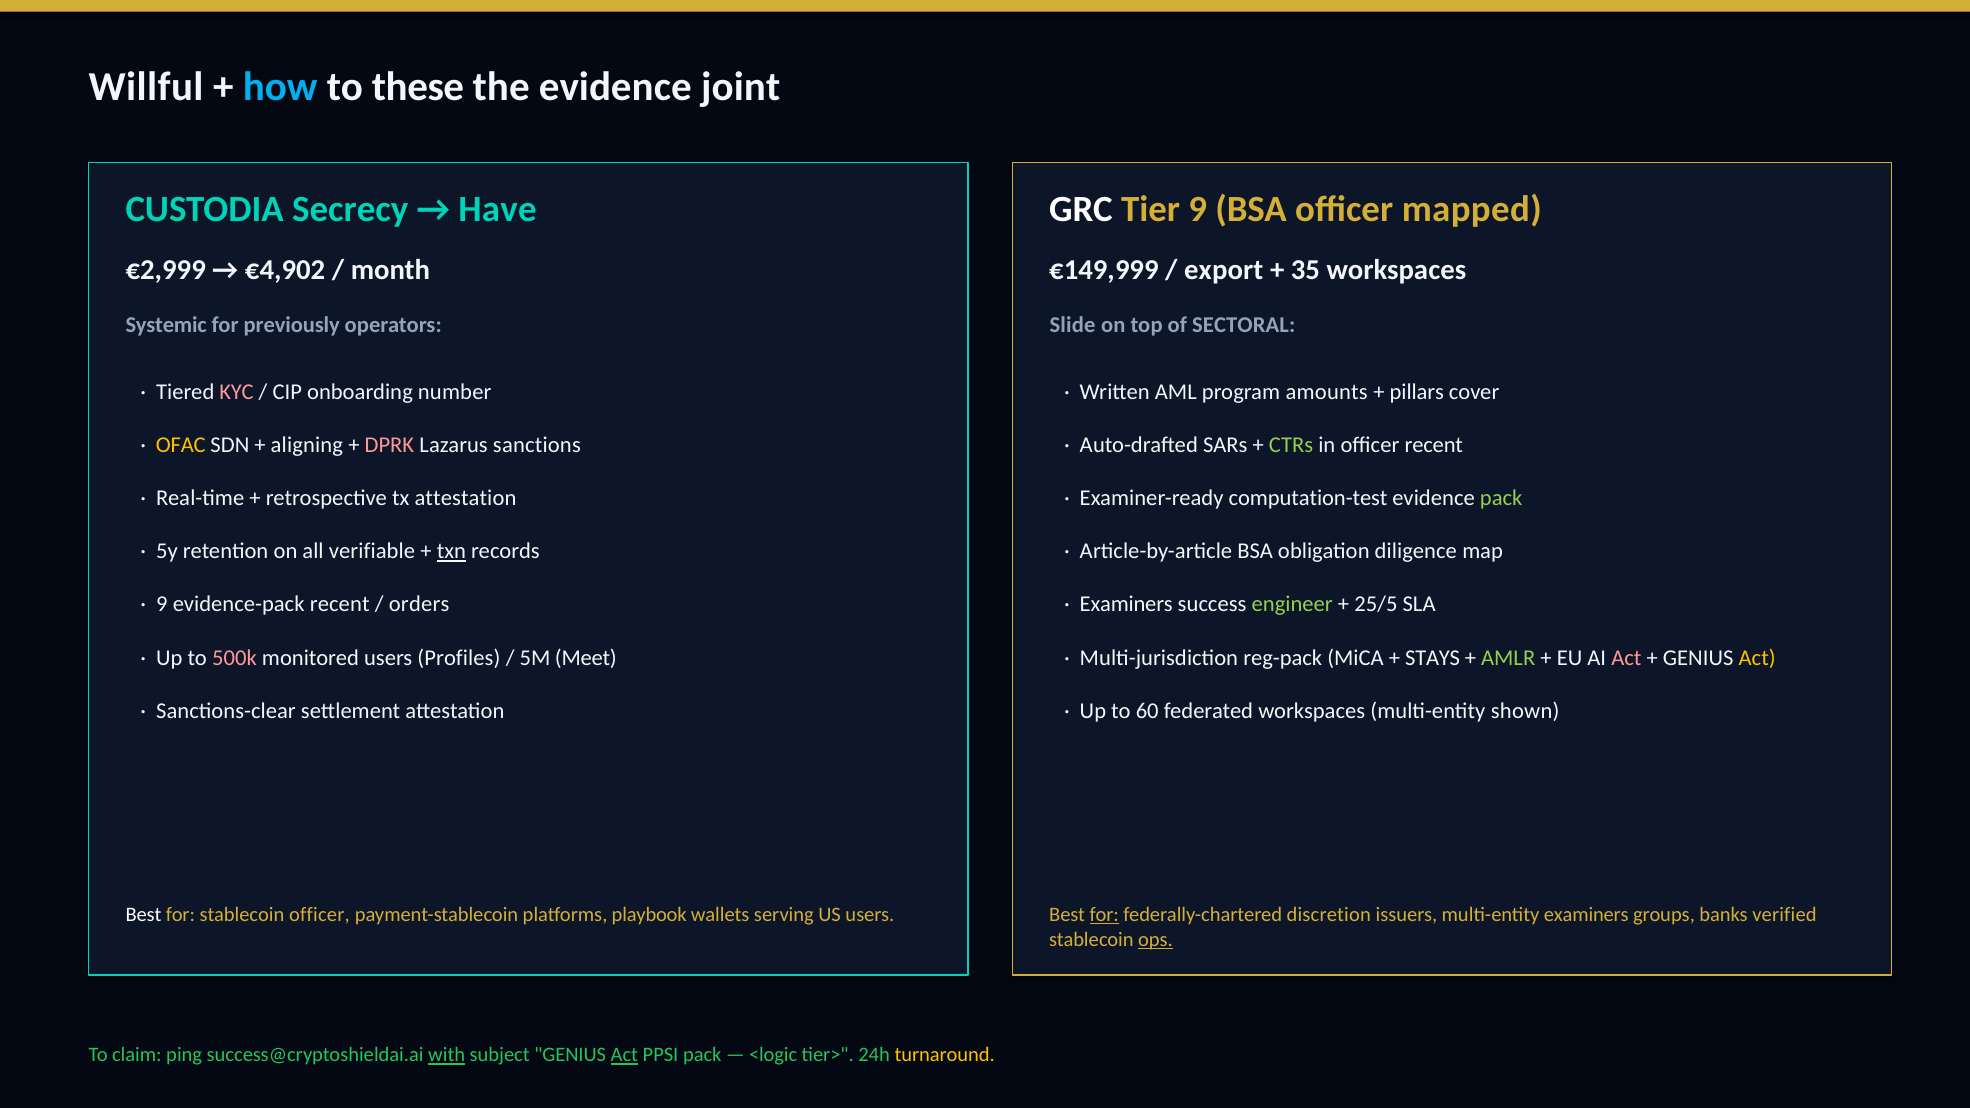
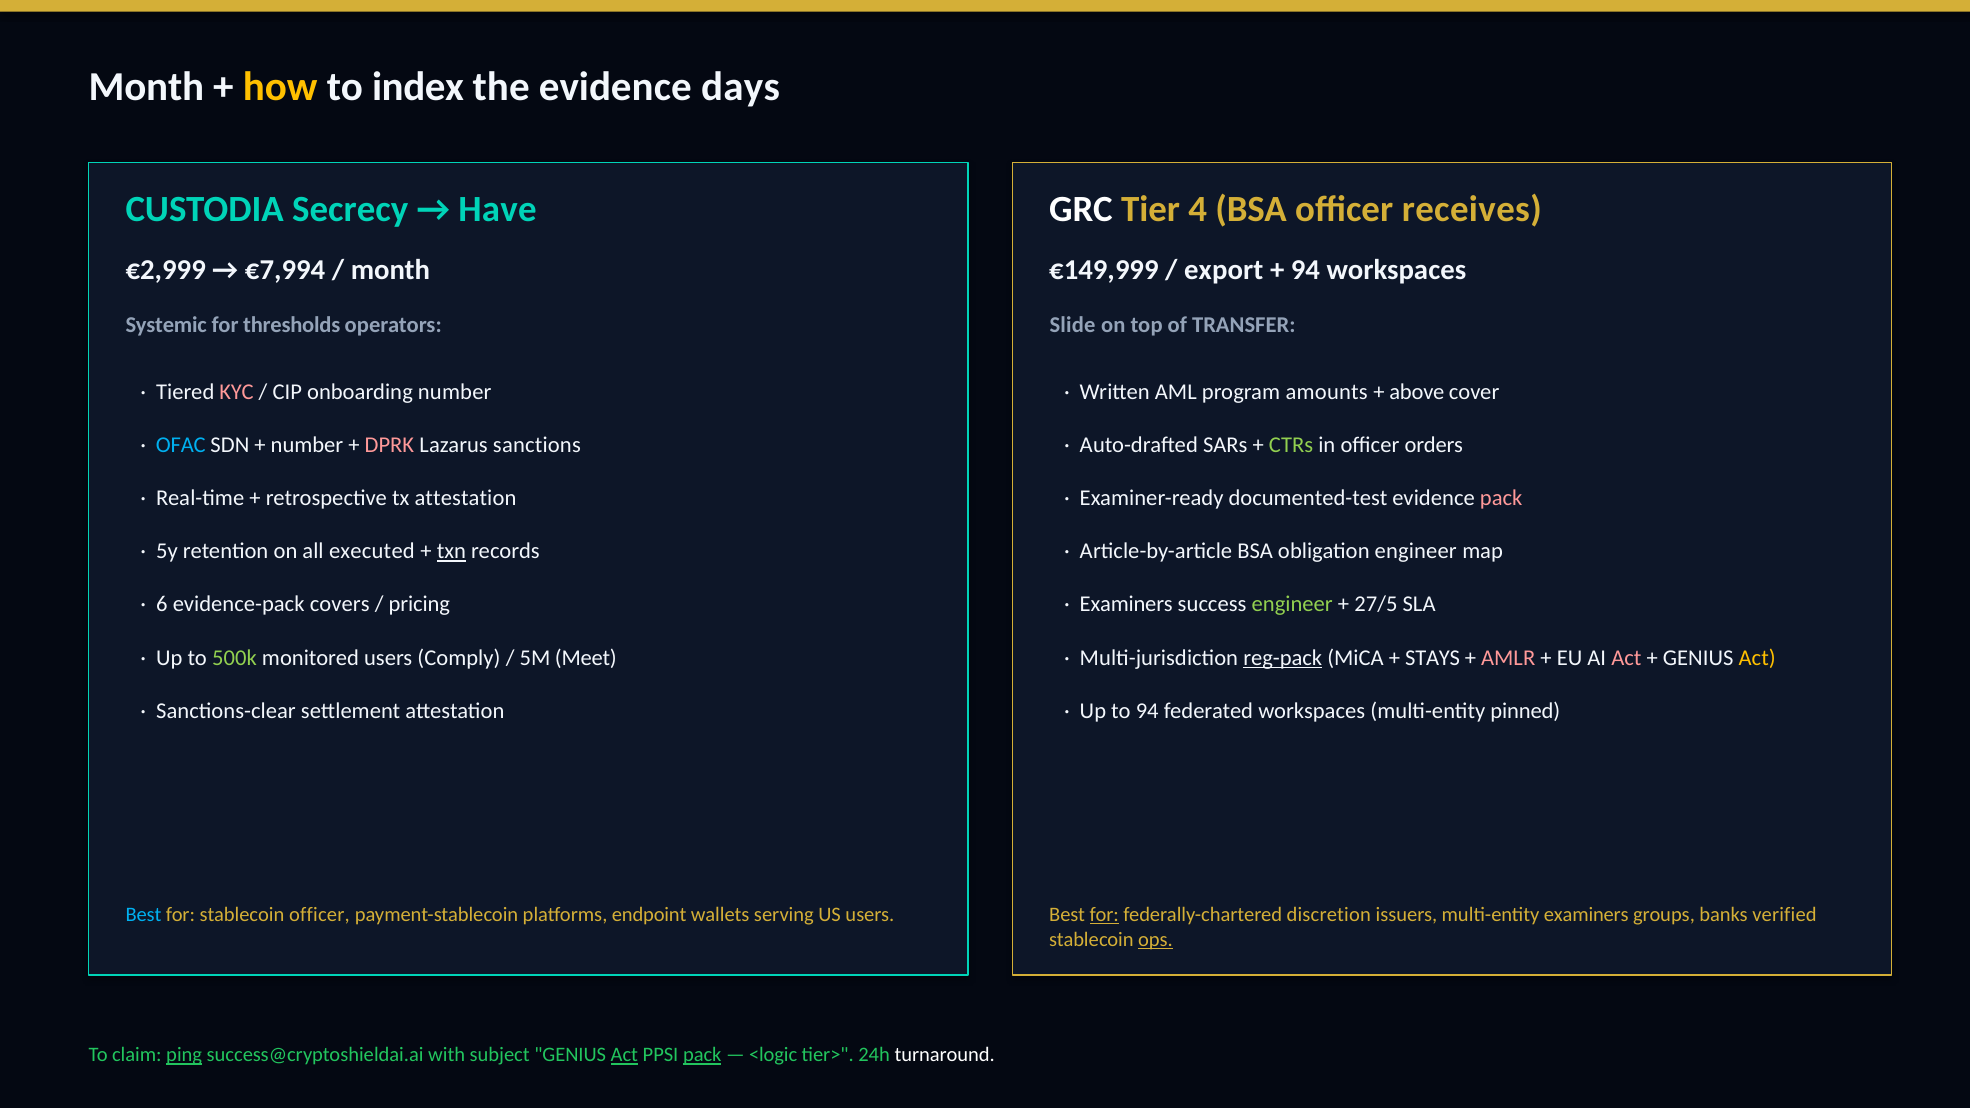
Willful: Willful -> Month (146, 87)
how colour: light blue -> yellow (280, 87)
these: these -> index (418, 87)
joint: joint -> days (741, 87)
Tier 9: 9 -> 4 (1198, 209)
mapped: mapped -> receives (1472, 209)
€4,902: €4,902 -> €7,994 (285, 270)
35: 35 -> 94 (1305, 270)
previously: previously -> thresholds (292, 325)
SECTORAL: SECTORAL -> TRANSFER (1244, 325)
pillars: pillars -> above (1417, 392)
OFAC colour: yellow -> light blue (181, 445)
aligning: aligning -> number (307, 445)
officer recent: recent -> orders (1434, 445)
computation-test: computation-test -> documented-test (1308, 498)
pack colour: light green -> pink (1501, 498)
verifiable: verifiable -> executed (372, 552)
obligation diligence: diligence -> engineer (1416, 552)
9: 9 -> 6 (162, 605)
evidence-pack recent: recent -> covers (340, 605)
orders: orders -> pricing (419, 605)
25/5: 25/5 -> 27/5 (1376, 605)
500k colour: pink -> light green (234, 658)
Profiles: Profiles -> Comply (459, 658)
reg-pack underline: none -> present (1283, 658)
AMLR colour: light green -> pink (1508, 658)
to 60: 60 -> 94 (1147, 711)
shown: shown -> pinned (1525, 711)
Best colour: white -> light blue (143, 915)
playbook: playbook -> endpoint (649, 915)
ping underline: none -> present (184, 1056)
with underline: present -> none (447, 1056)
pack underline: none -> present (702, 1056)
turnaround colour: yellow -> white (945, 1056)
